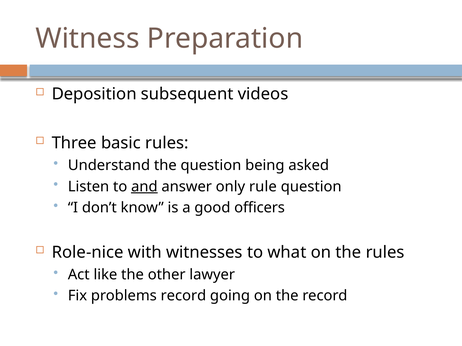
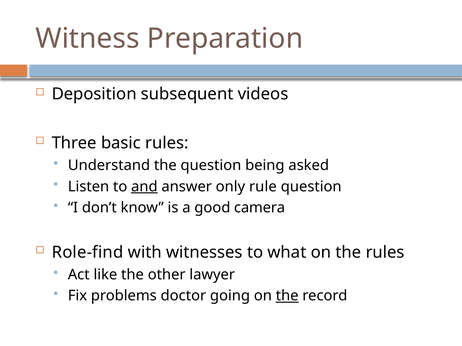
officers: officers -> camera (260, 208)
Role-nice: Role-nice -> Role-find (88, 253)
problems record: record -> doctor (183, 296)
the underline: none -> present (287, 296)
